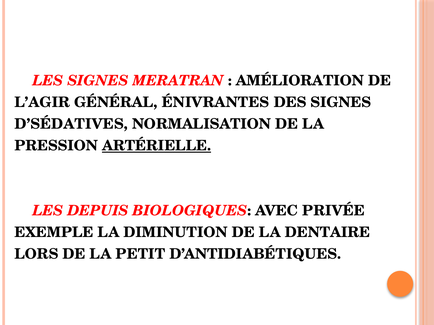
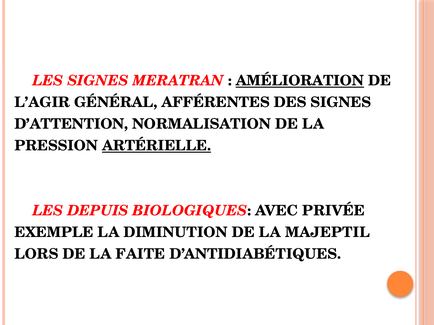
AMÉLIORATION underline: none -> present (300, 81)
ÉNIVRANTES: ÉNIVRANTES -> AFFÉRENTES (216, 103)
D’SÉDATIVES: D’SÉDATIVES -> D’ATTENTION (71, 124)
DENTAIRE: DENTAIRE -> MAJEPTIL (327, 233)
PETIT: PETIT -> FAITE (140, 255)
